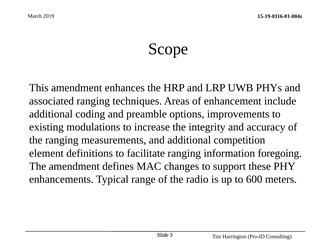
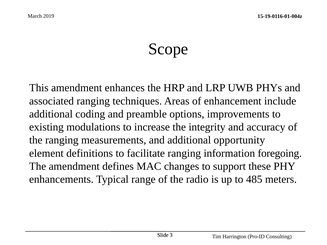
competition: competition -> opportunity (239, 140)
600: 600 -> 485 (254, 180)
